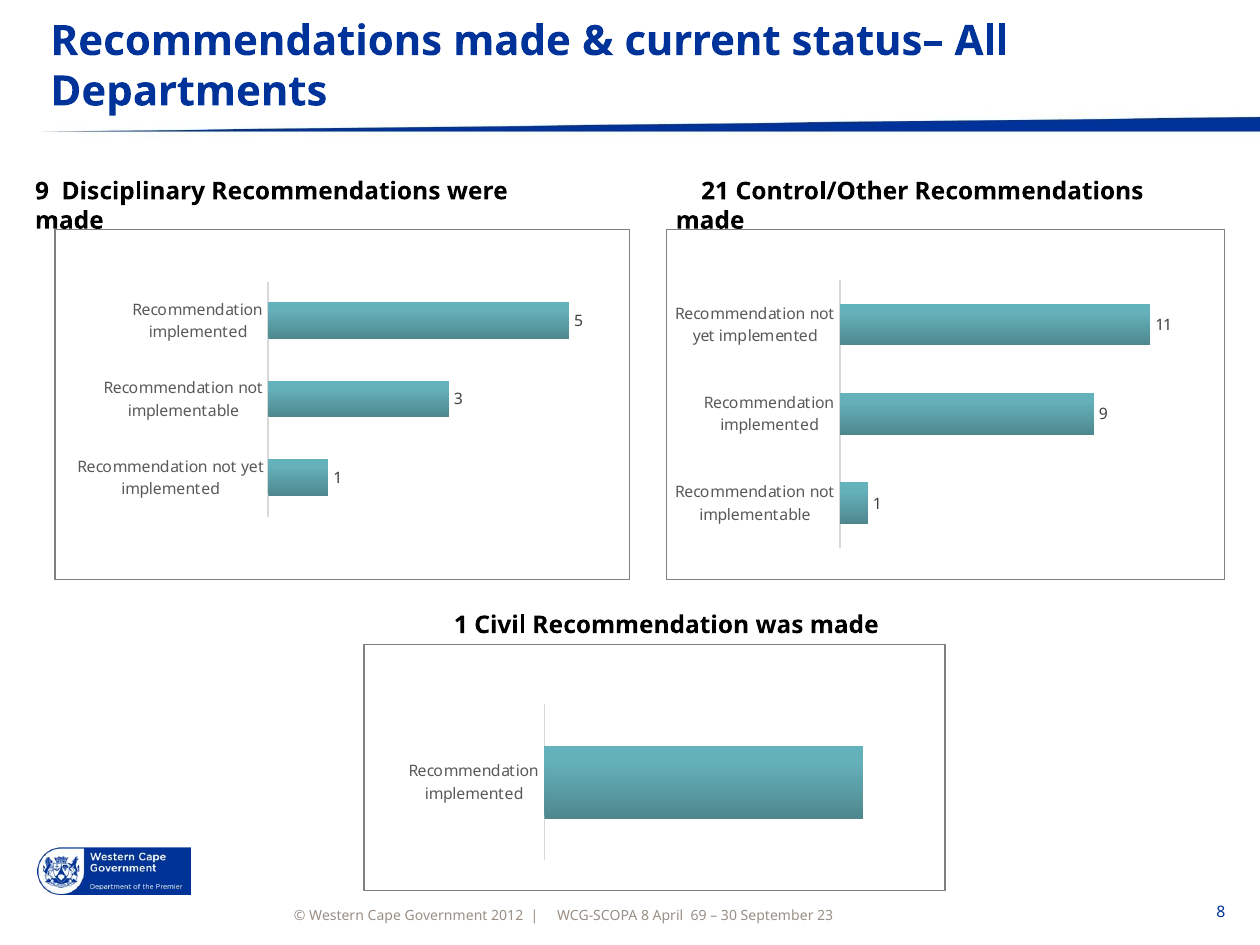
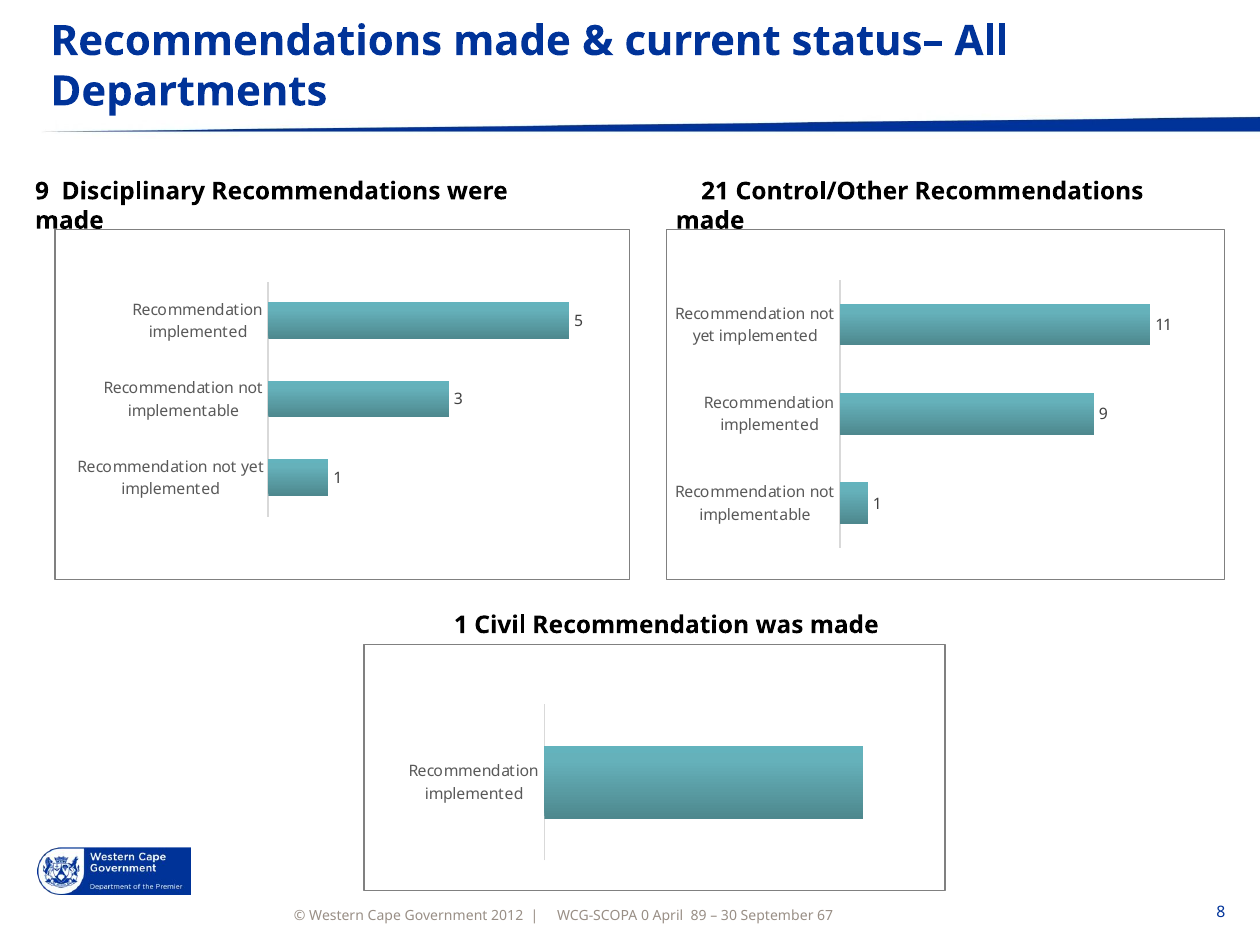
WCG-SCOPA 8: 8 -> 0 (645, 916)
69: 69 -> 89 (699, 916)
23: 23 -> 67 (825, 916)
